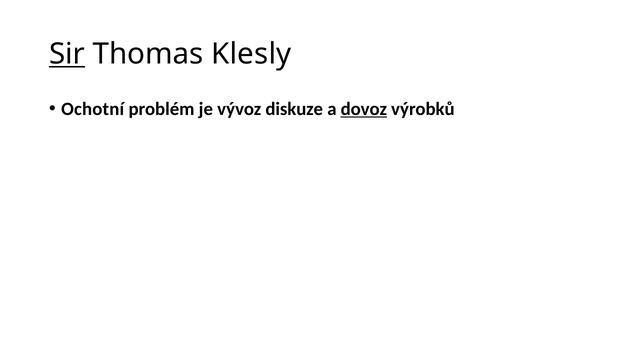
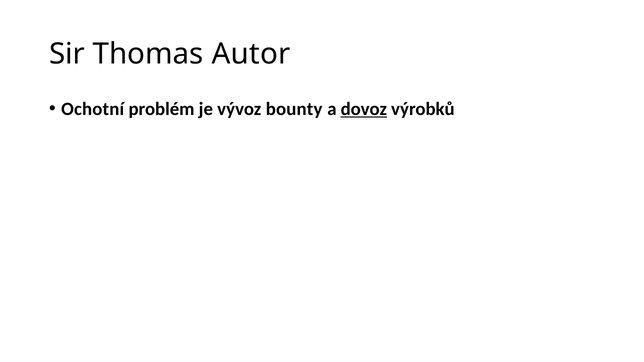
Sir underline: present -> none (67, 54)
Klesly: Klesly -> Autor (251, 54)
diskuze: diskuze -> bounty (294, 109)
